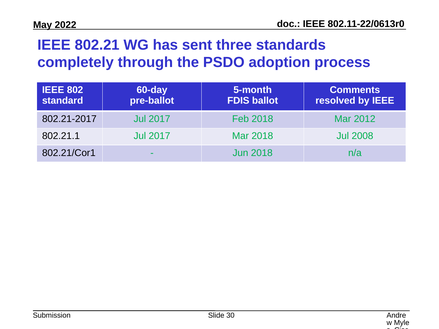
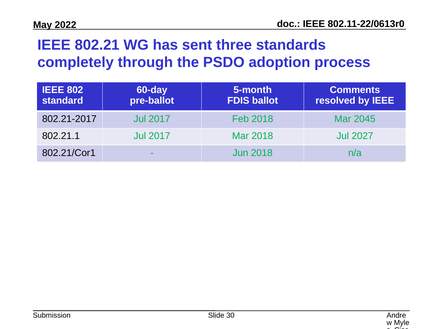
2012: 2012 -> 2045 (365, 119)
2008: 2008 -> 2027 (362, 136)
